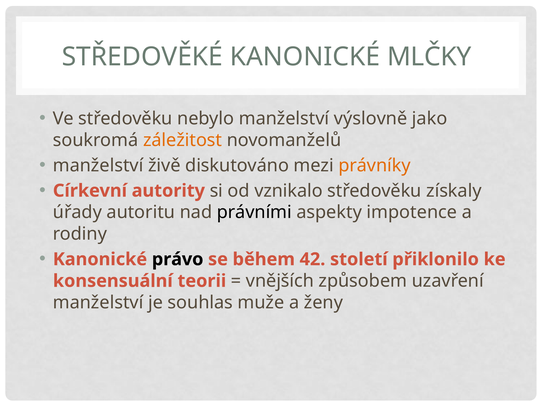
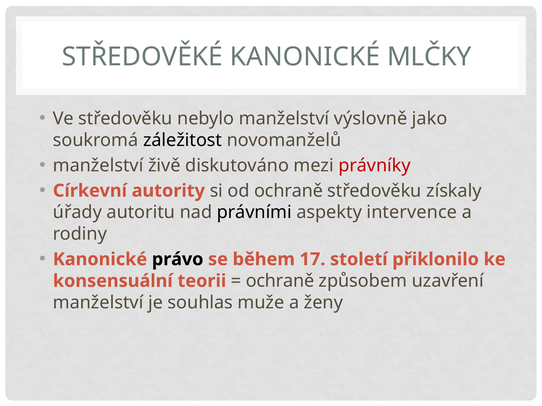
záležitost colour: orange -> black (183, 140)
právníky colour: orange -> red (375, 166)
od vznikalo: vznikalo -> ochraně (289, 191)
impotence: impotence -> intervence (412, 213)
42: 42 -> 17 (312, 260)
vnějších: vnějších -> ochraně (280, 281)
